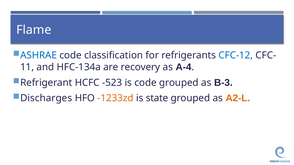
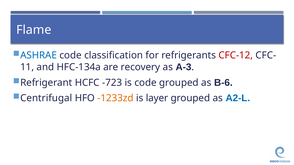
CFC-12 colour: blue -> red (236, 55)
A-4: A-4 -> A-3 (184, 67)
-523: -523 -> -723 (112, 83)
B-3: B-3 -> B-6 (222, 83)
Discharges: Discharges -> Centrifugal (46, 98)
state: state -> layer (157, 98)
A2-L colour: orange -> blue (238, 98)
